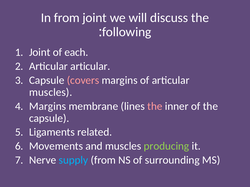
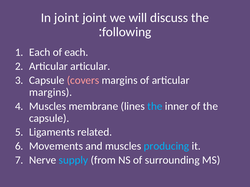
In from: from -> joint (67, 18)
Joint: Joint -> Each (40, 52)
muscles: muscles -> margins (51, 92)
Margins: Margins -> Muscles (48, 106)
the colour: pink -> light blue (155, 106)
producing colour: light green -> light blue (166, 146)
